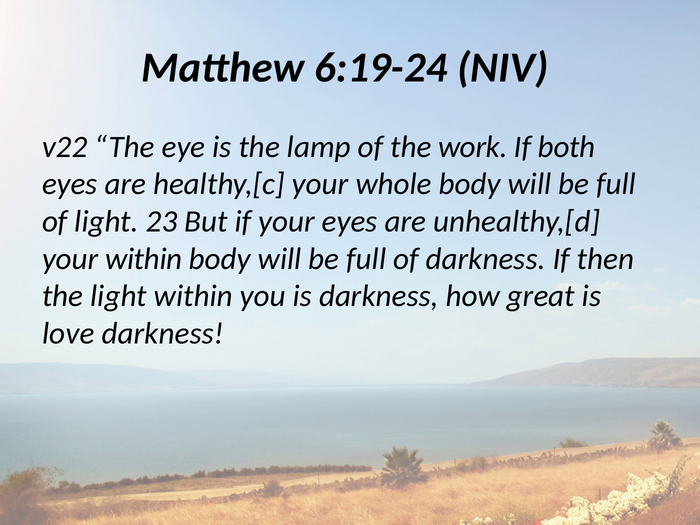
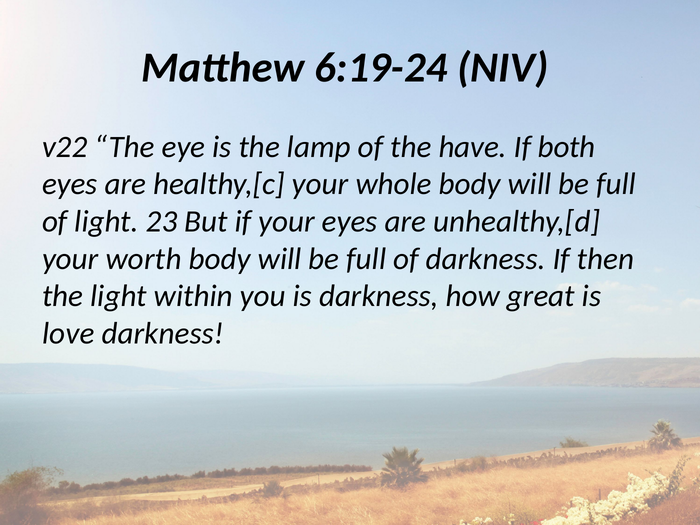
work: work -> have (473, 147)
your within: within -> worth (144, 259)
